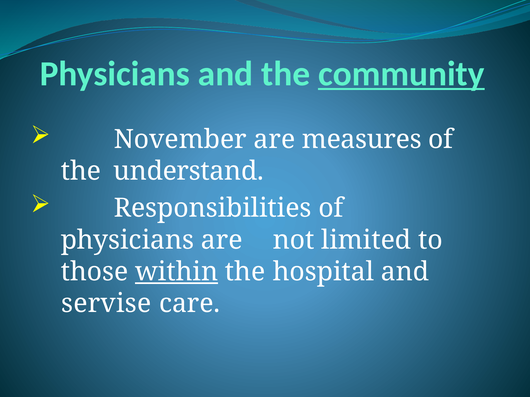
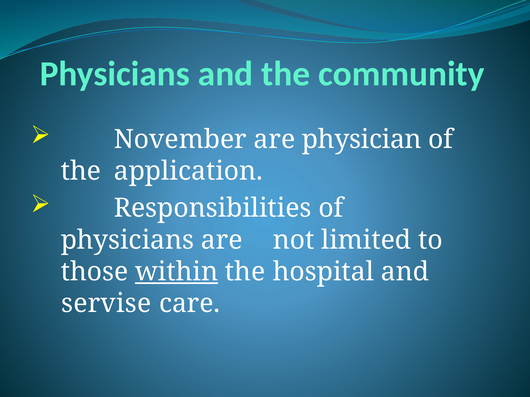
community underline: present -> none (401, 74)
measures: measures -> physician (362, 140)
understand: understand -> application (188, 171)
